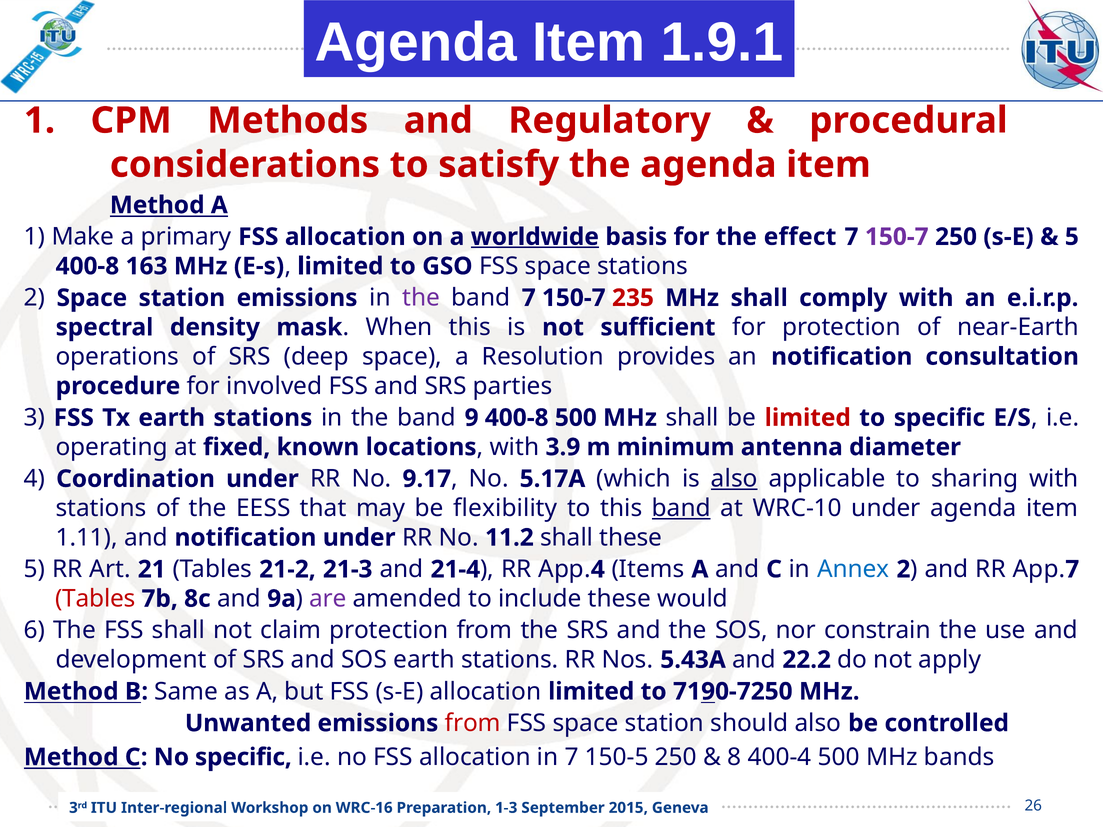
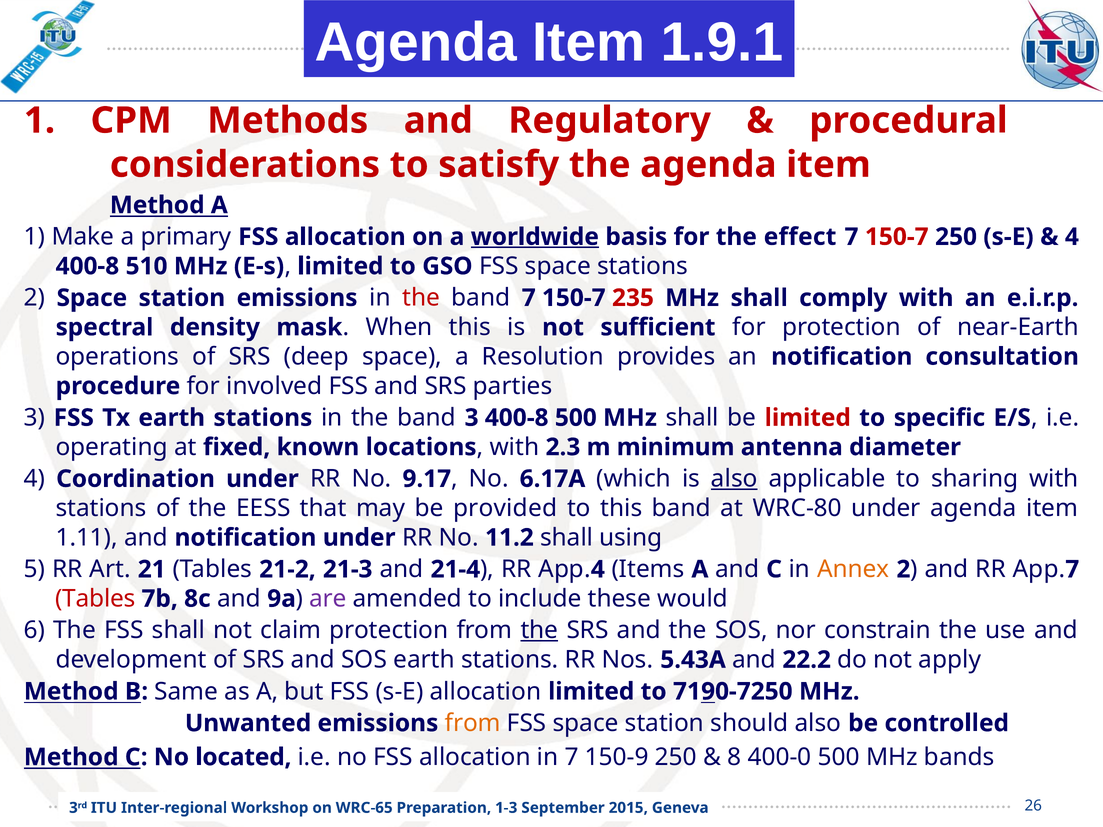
150-7 colour: purple -> red (897, 237)
5: 5 -> 4 (1072, 237)
163: 163 -> 510 (147, 266)
the colour: purple -> red (421, 298)
band 9: 9 -> 3 (472, 418)
3.9: 3.9 -> 2.3 (563, 447)
5.17A: 5.17A -> 6.17A (552, 479)
flexibility: flexibility -> provided (505, 508)
band underline: present -> none (681, 508)
WRC-10: WRC-10 -> WRC-80 (797, 508)
shall these: these -> using (631, 538)
Annex colour: blue -> orange (853, 569)
the underline: none -> present (539, 631)
from colour: red -> orange (473, 723)
No specific: specific -> located (243, 757)
150-5: 150-5 -> 150-9 (617, 757)
400-4: 400-4 -> 400-0 (780, 757)
WRC-16: WRC-16 -> WRC-65 (364, 808)
